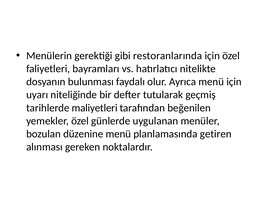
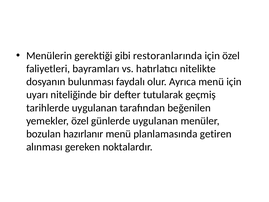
tarihlerde maliyetleri: maliyetleri -> uygulanan (95, 108)
düzenine: düzenine -> hazırlanır (83, 134)
